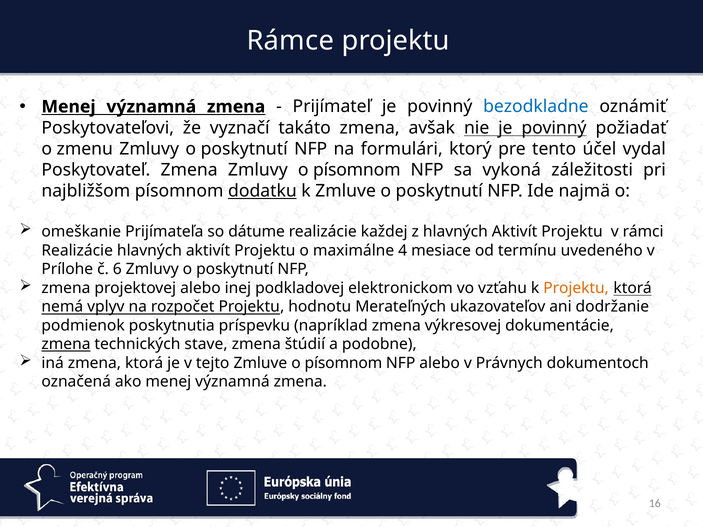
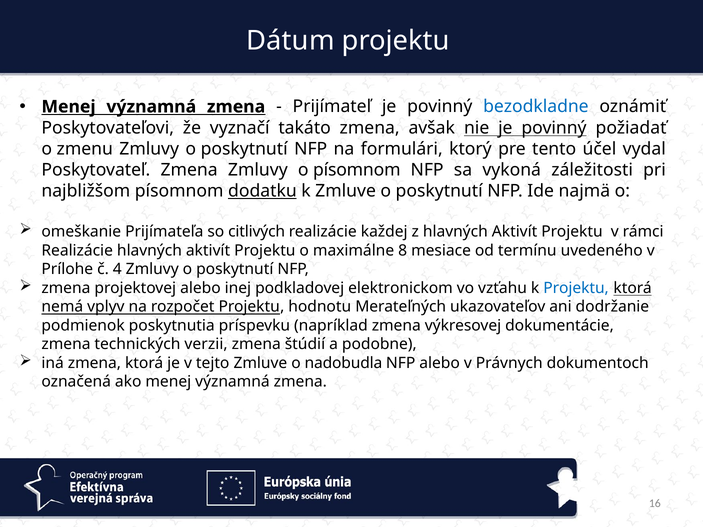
Rámce: Rámce -> Dátum (290, 41)
dátume: dátume -> citlivých (257, 232)
4: 4 -> 8 (403, 251)
6: 6 -> 4 (117, 269)
Projektu colour: orange -> blue (576, 288)
zmena underline: present -> none (66, 344)
stave: stave -> verzii (206, 344)
Zmluve o písomnom: písomnom -> nadobudla (343, 363)
